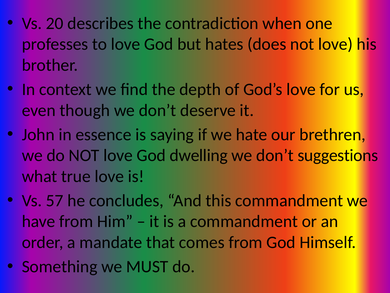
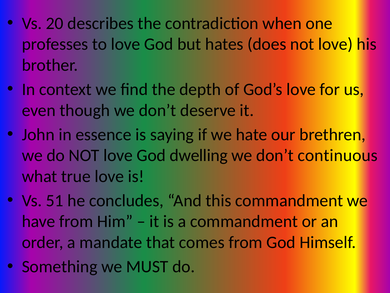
suggestions: suggestions -> continuous (338, 155)
57: 57 -> 51 (55, 200)
